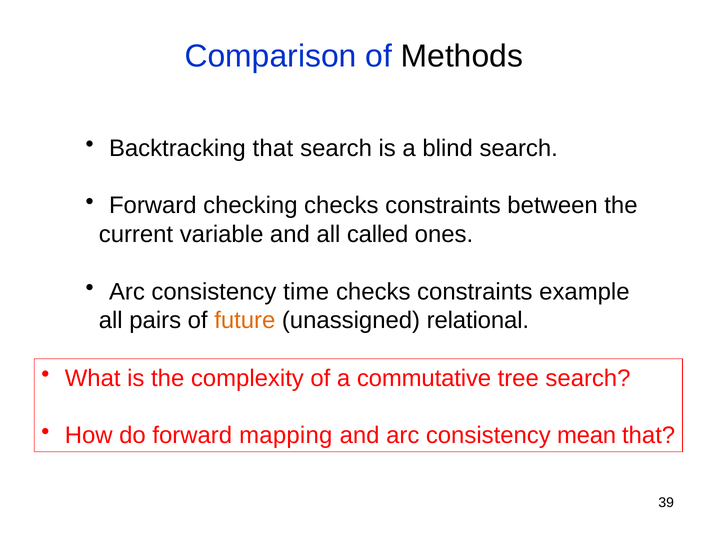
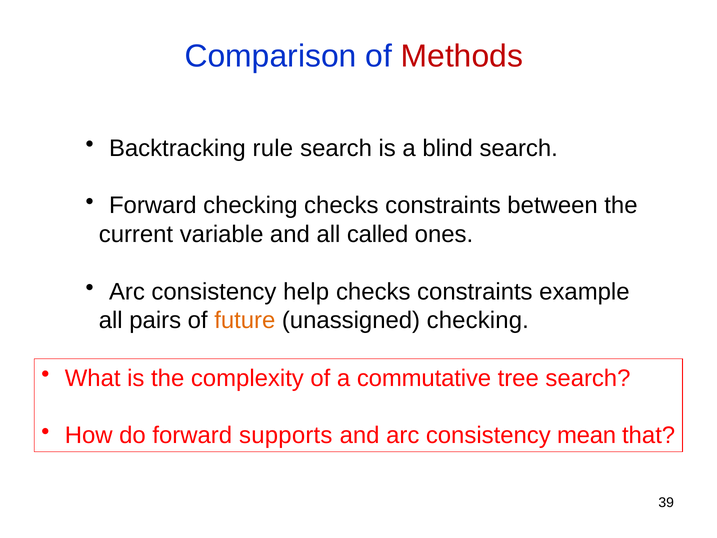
Methods colour: black -> red (462, 56)
Backtracking that: that -> rule (273, 148)
time: time -> help (306, 292)
unassigned relational: relational -> checking (478, 320)
mapping: mapping -> supports (286, 435)
